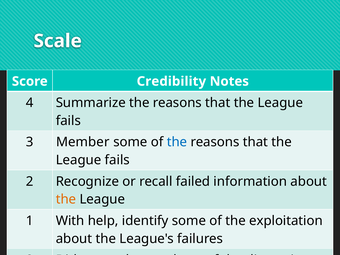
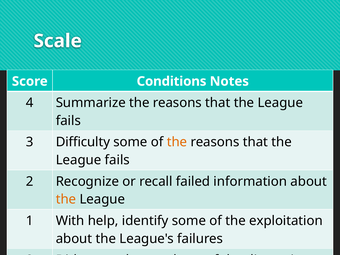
Credibility: Credibility -> Conditions (172, 81)
Member: Member -> Difficulty (83, 142)
the colour: blue -> orange (177, 142)
